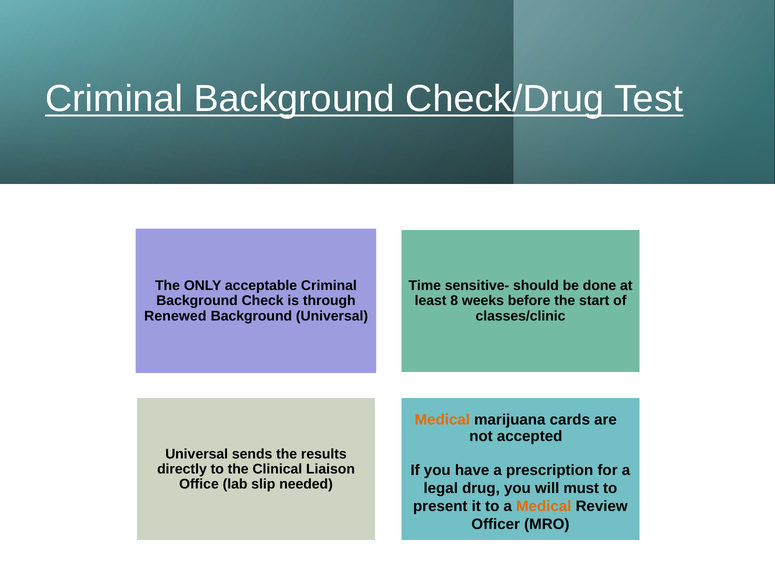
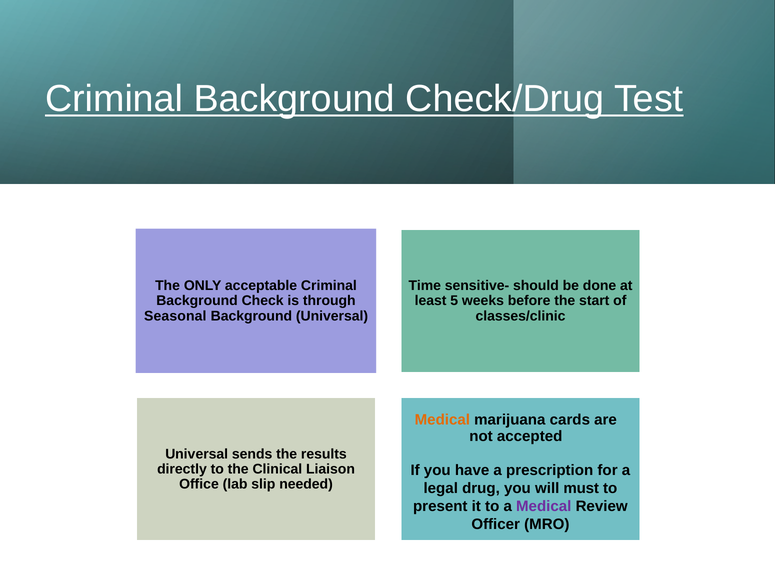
8: 8 -> 5 (454, 301)
Renewed: Renewed -> Seasonal (175, 316)
Medical colour: orange -> purple (544, 507)
